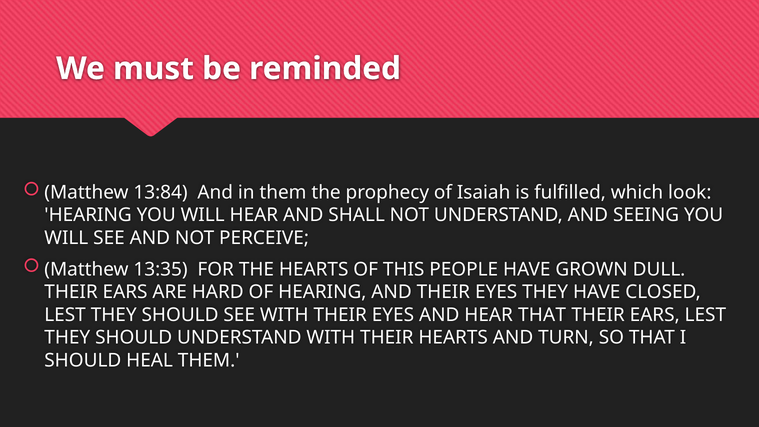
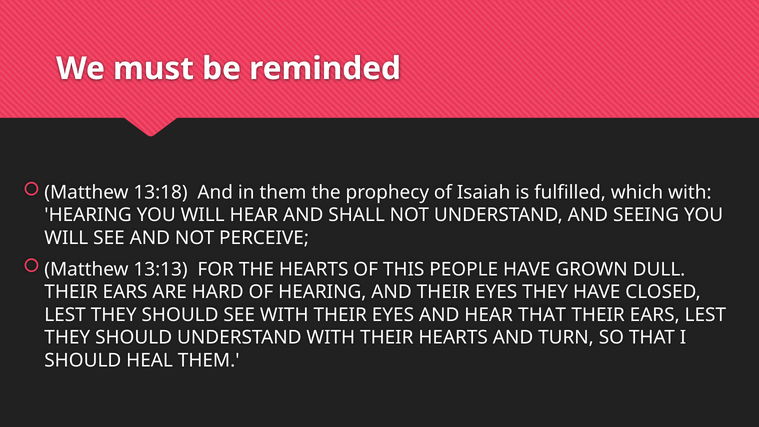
13:84: 13:84 -> 13:18 (161, 192)
which look: look -> with (690, 192)
13:35: 13:35 -> 13:13 (161, 269)
